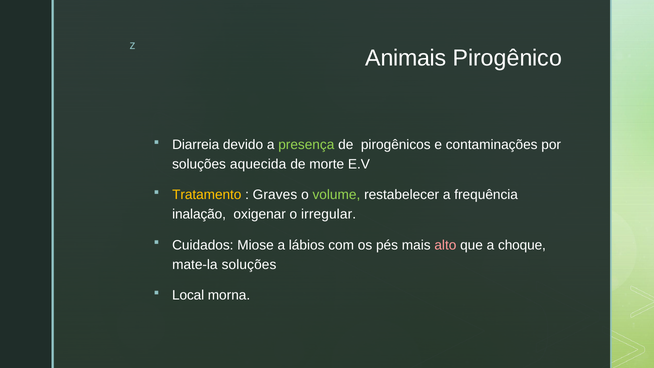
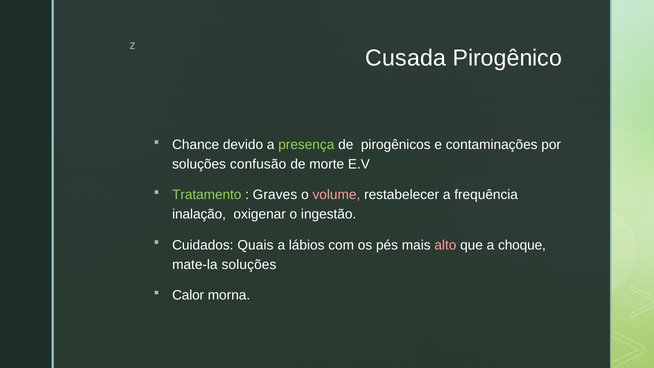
Animais: Animais -> Cusada (406, 58)
Diarreia: Diarreia -> Chance (196, 145)
aquecida: aquecida -> confusão (258, 164)
Tratamento colour: yellow -> light green (207, 195)
volume colour: light green -> pink (336, 195)
irregular: irregular -> ingestão (329, 214)
Miose: Miose -> Quais (255, 245)
Local: Local -> Calor (188, 295)
